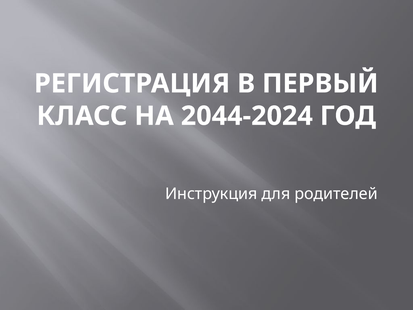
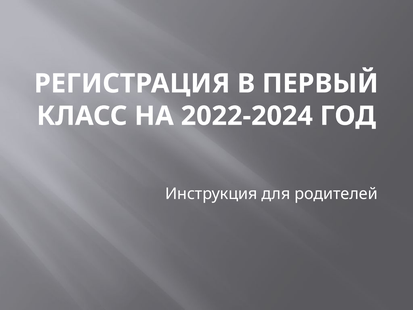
2044-2024: 2044-2024 -> 2022-2024 (247, 116)
